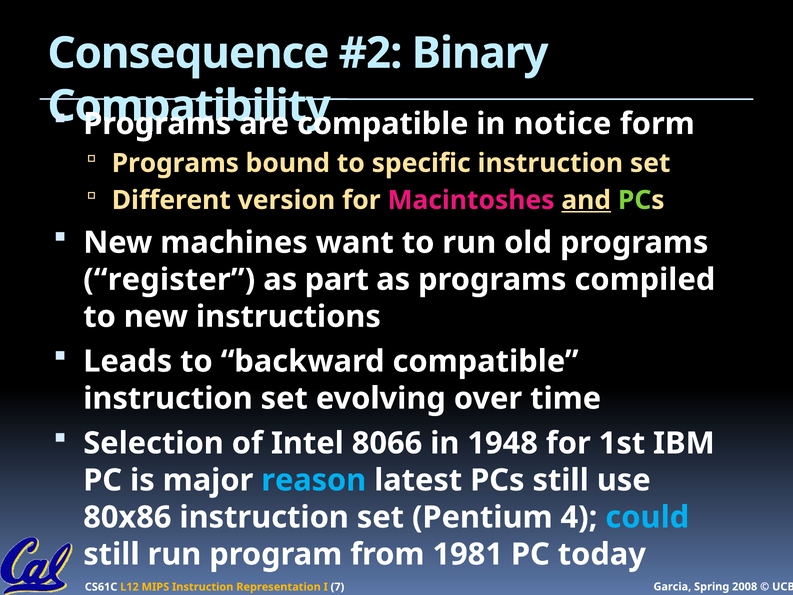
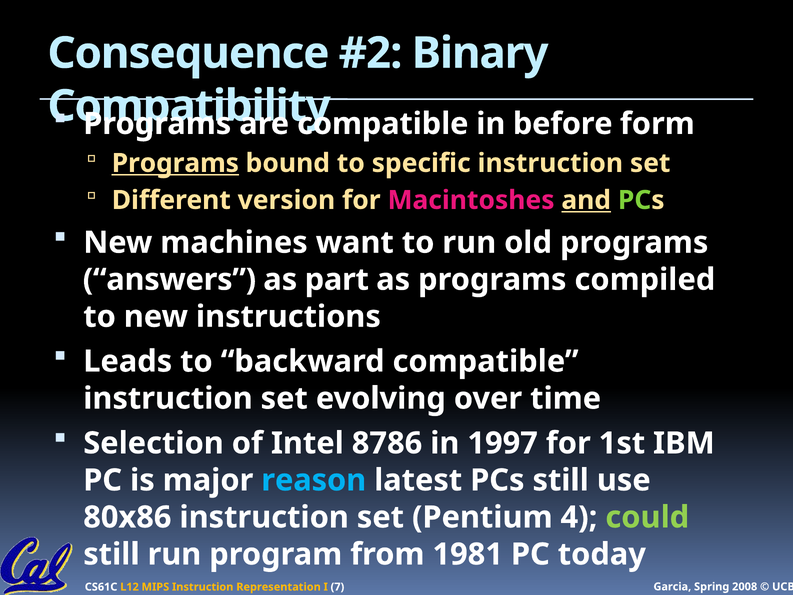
notice: notice -> before (563, 124)
Programs underline: none -> present (175, 163)
register: register -> answers (169, 280)
8066: 8066 -> 8786 (387, 443)
1948: 1948 -> 1997 (503, 443)
could colour: light blue -> light green (647, 517)
